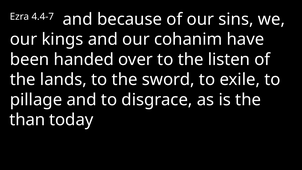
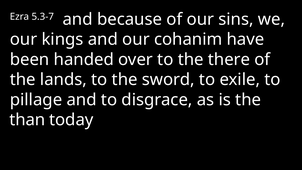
4.4-7: 4.4-7 -> 5.3-7 (43, 17)
listen: listen -> there (229, 60)
